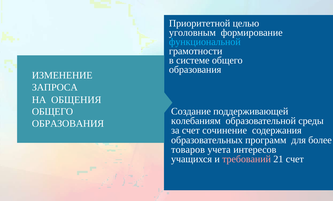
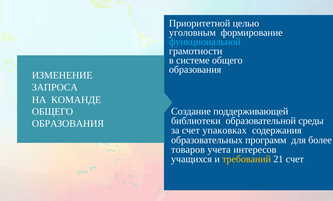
ОБЩЕНИЯ: ОБЩЕНИЯ -> КОМАНДЕ (76, 100)
колебаниям: колебаниям -> библиотеки (196, 121)
сочинение: сочинение -> упаковках (225, 130)
требований colour: pink -> yellow (247, 159)
